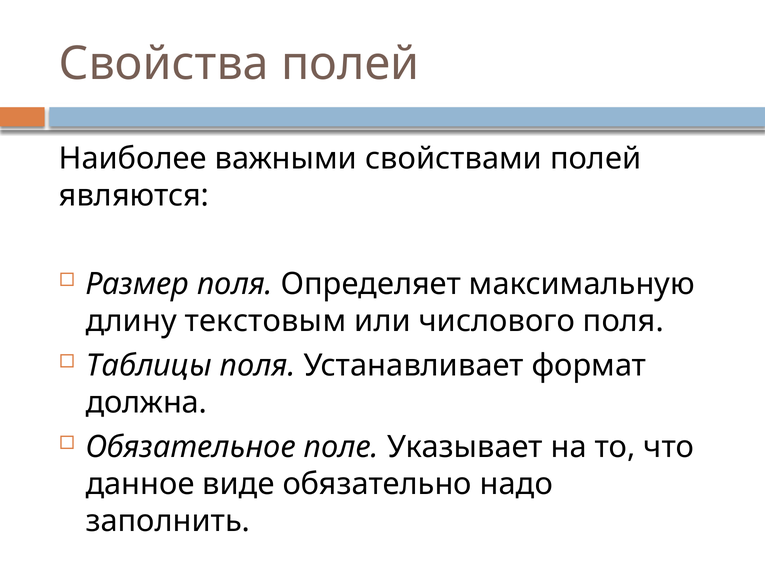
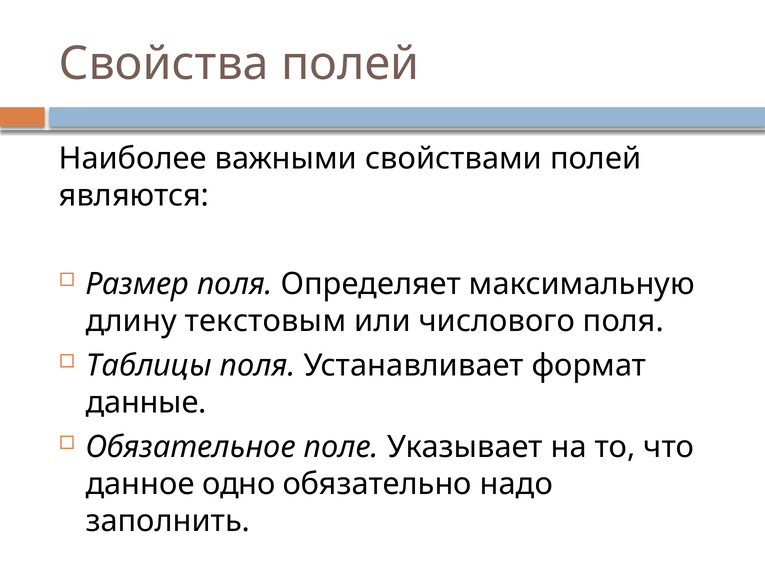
должна: должна -> данные (146, 403)
виде: виде -> одно (239, 484)
